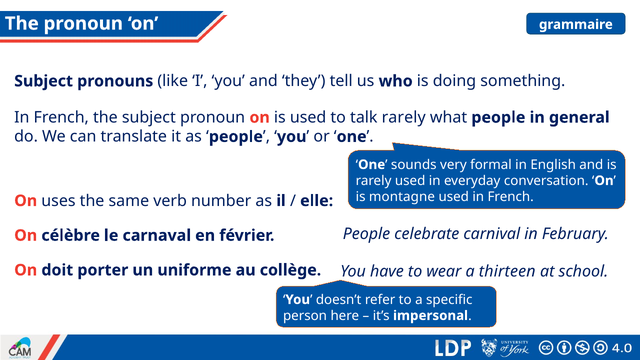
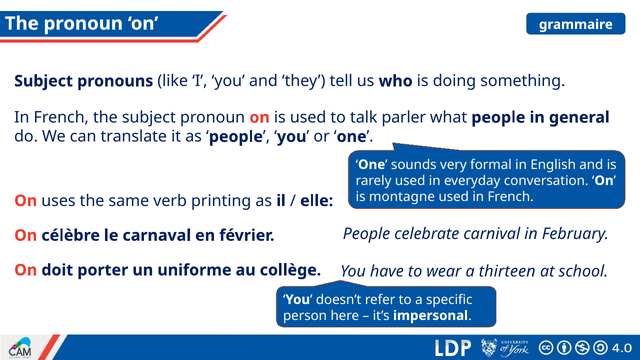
talk rarely: rarely -> parler (404, 117)
number: number -> printing (221, 201)
